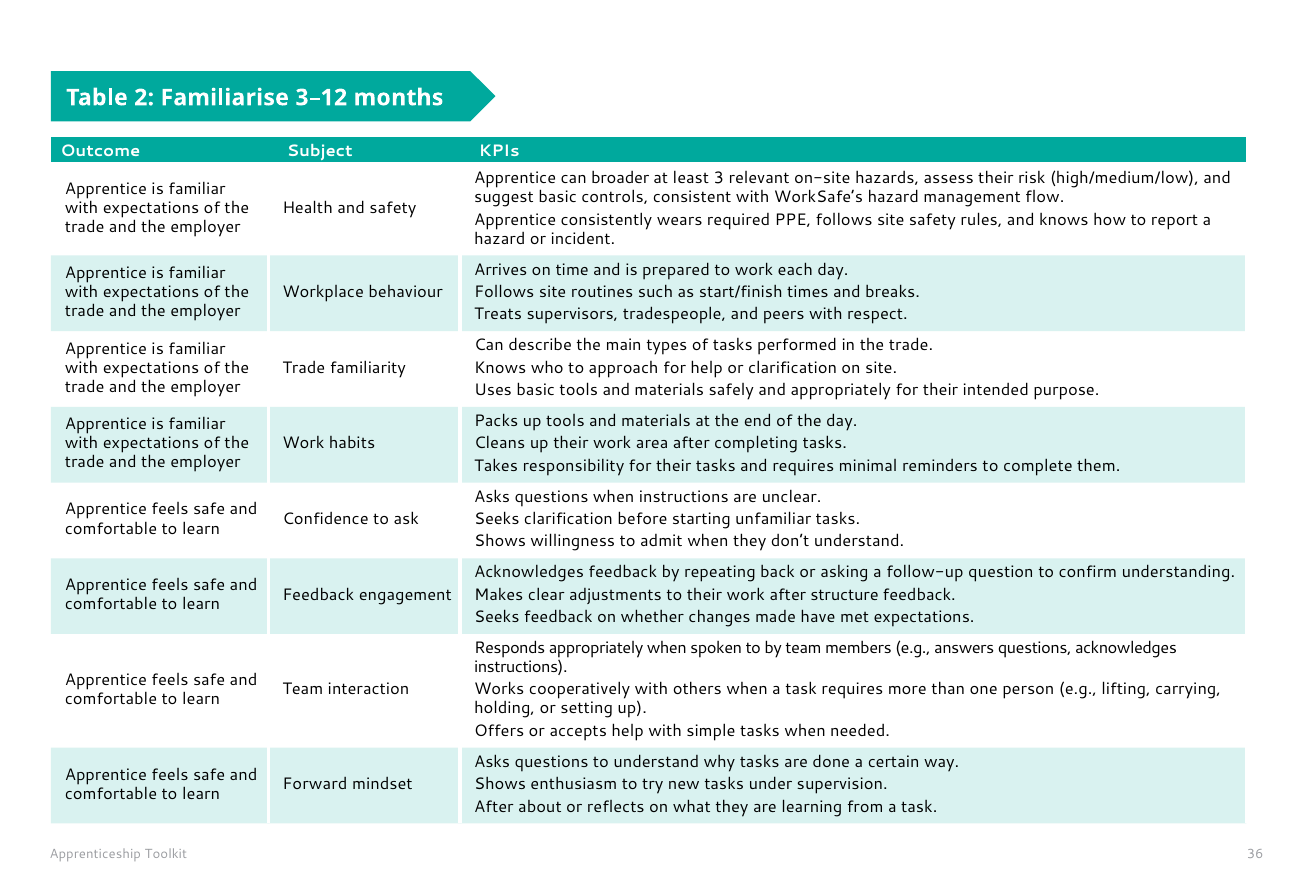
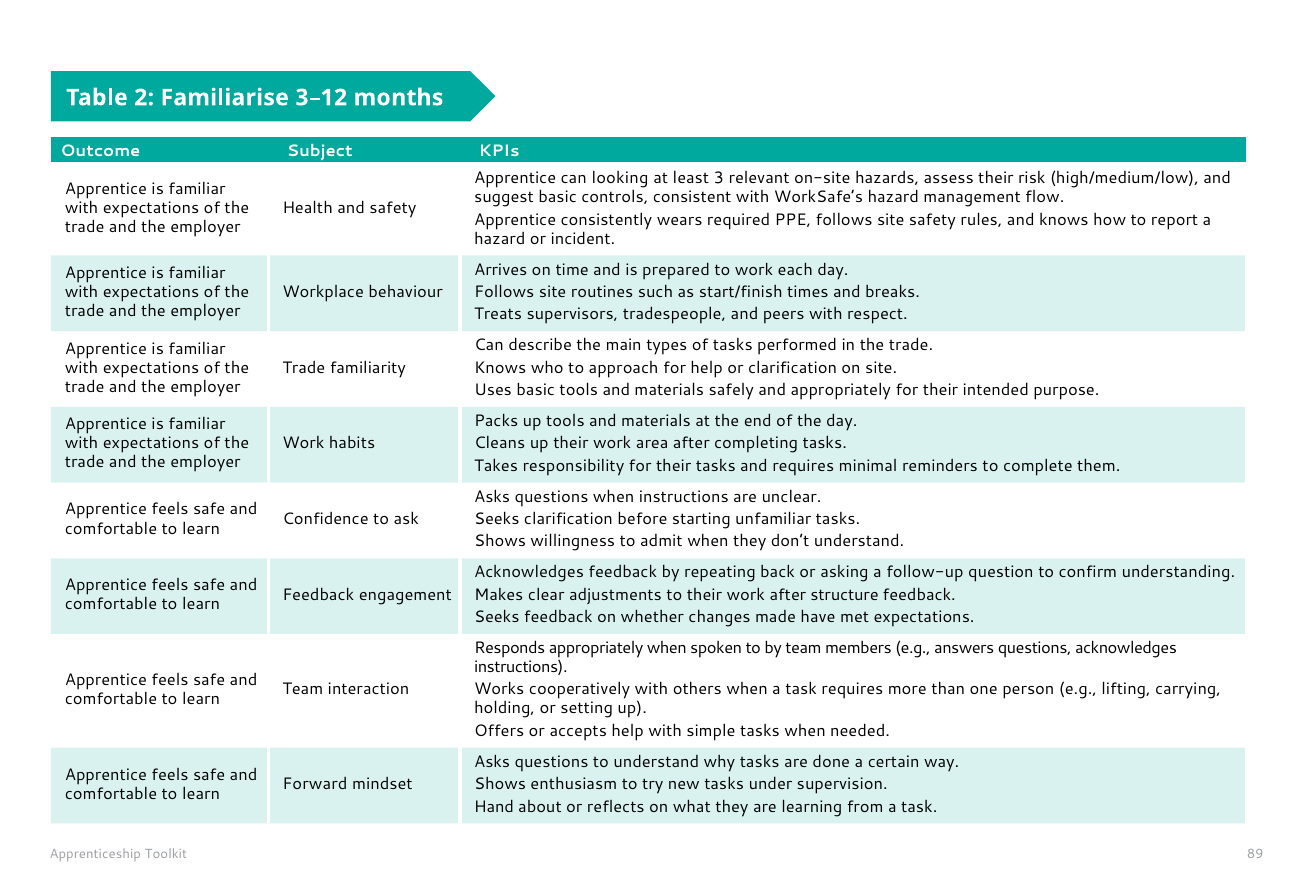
broader: broader -> looking (620, 178)
After: After -> Hand (494, 807)
36: 36 -> 89 (1255, 854)
